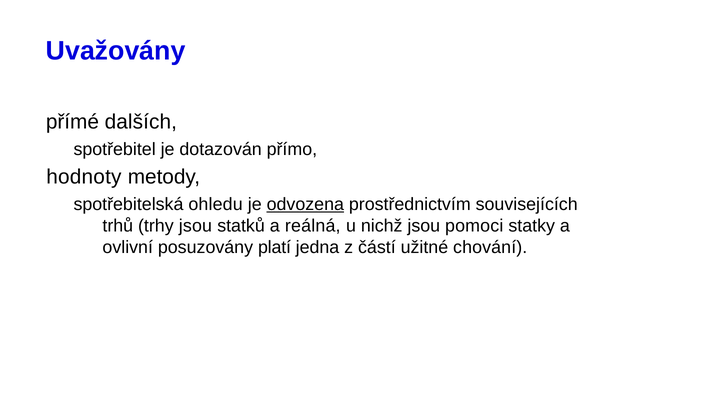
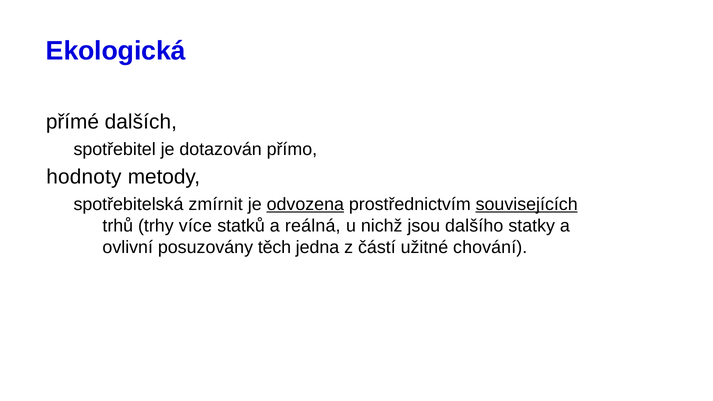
Uvažovány: Uvažovány -> Ekologická (116, 51)
ohledu: ohledu -> zmírnit (216, 205)
souvisejících underline: none -> present (527, 205)
trhy jsou: jsou -> více (195, 226)
pomoci: pomoci -> dalšího (474, 226)
platí: platí -> těch (274, 247)
